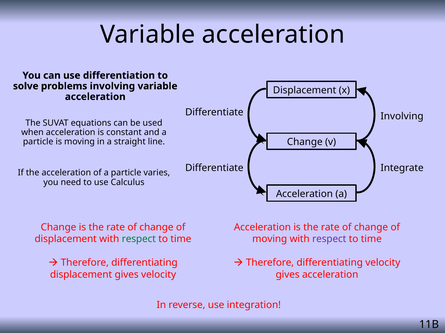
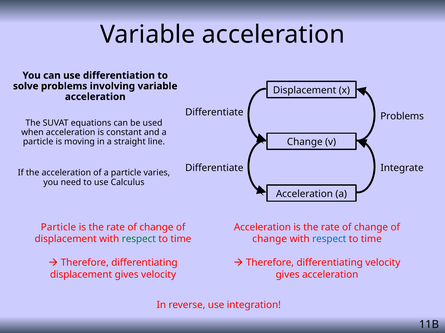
Involving: Involving -> Problems (402, 116)
Change: Change -> Particle (58, 228)
moving: moving -> change (270, 239)
respect colour: purple -> blue (329, 239)
